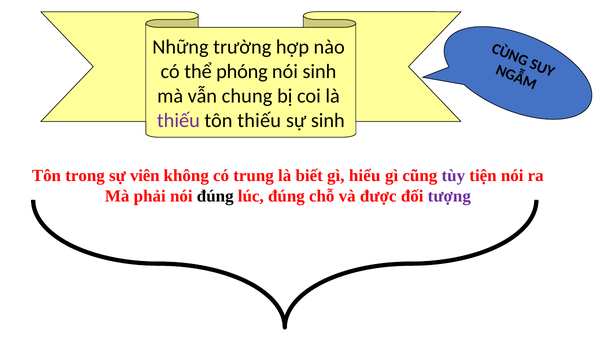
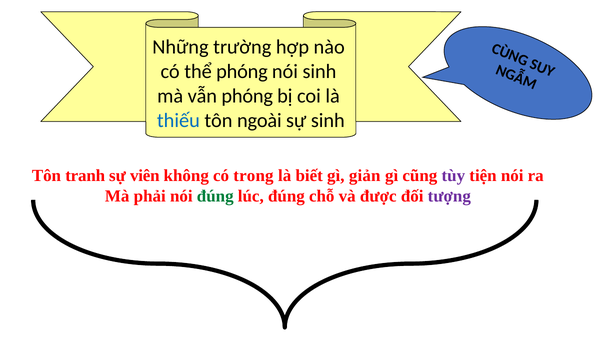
vẫn chung: chung -> phóng (247, 96)
thiếu colour: purple -> blue (178, 120)
tôn thiếu: thiếu -> ngoài (259, 120)
trong: trong -> tranh (85, 176)
trung: trung -> trong (253, 176)
hiểu: hiểu -> giản (365, 176)
đúng colour: black -> green (215, 196)
